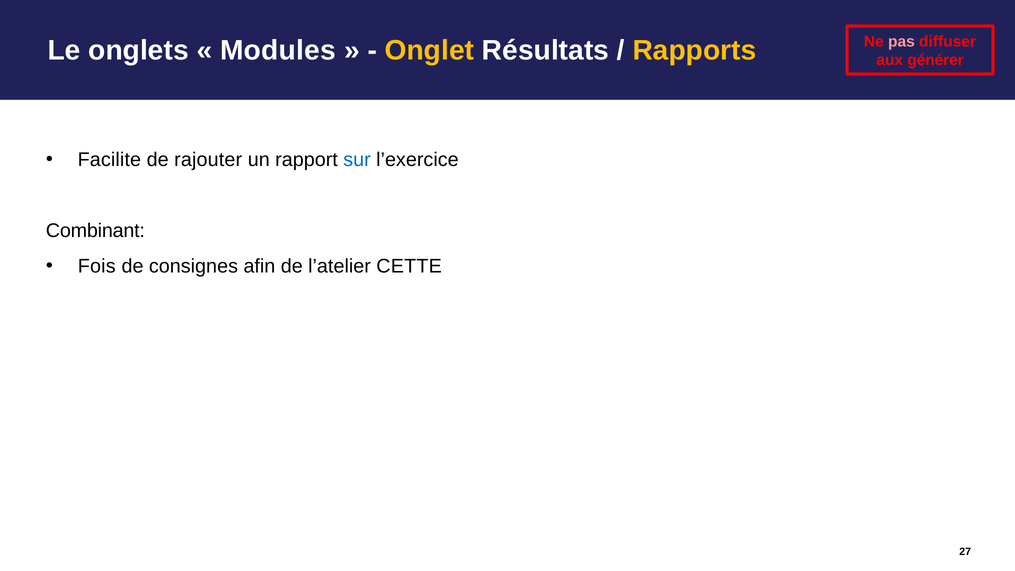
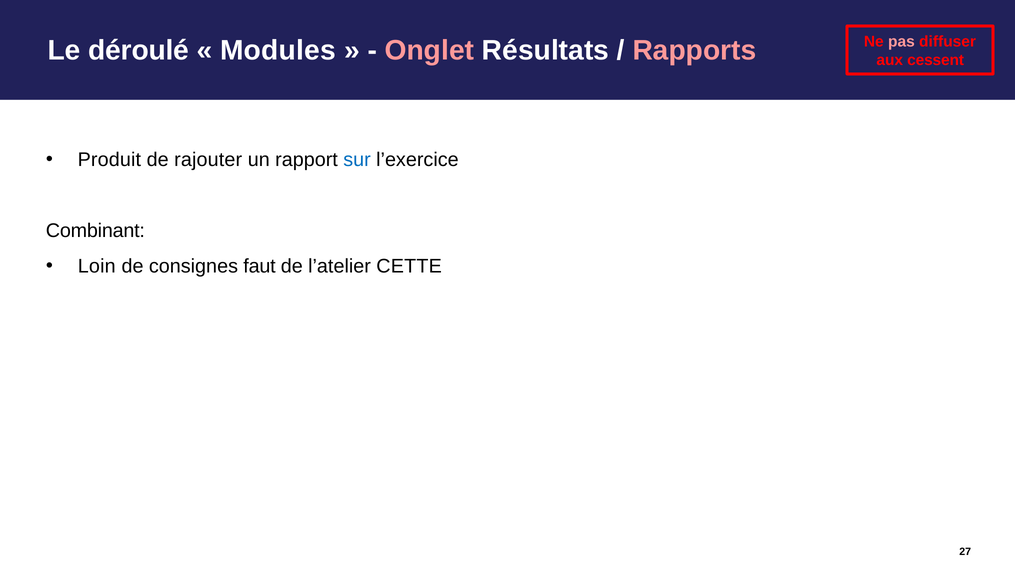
onglets: onglets -> déroulé (139, 50)
Onglet colour: yellow -> pink (429, 50)
Rapports colour: yellow -> pink (694, 50)
générer: générer -> cessent (936, 60)
Facilite: Facilite -> Produit (109, 160)
Fois: Fois -> Loin (97, 266)
afin: afin -> faut (260, 266)
